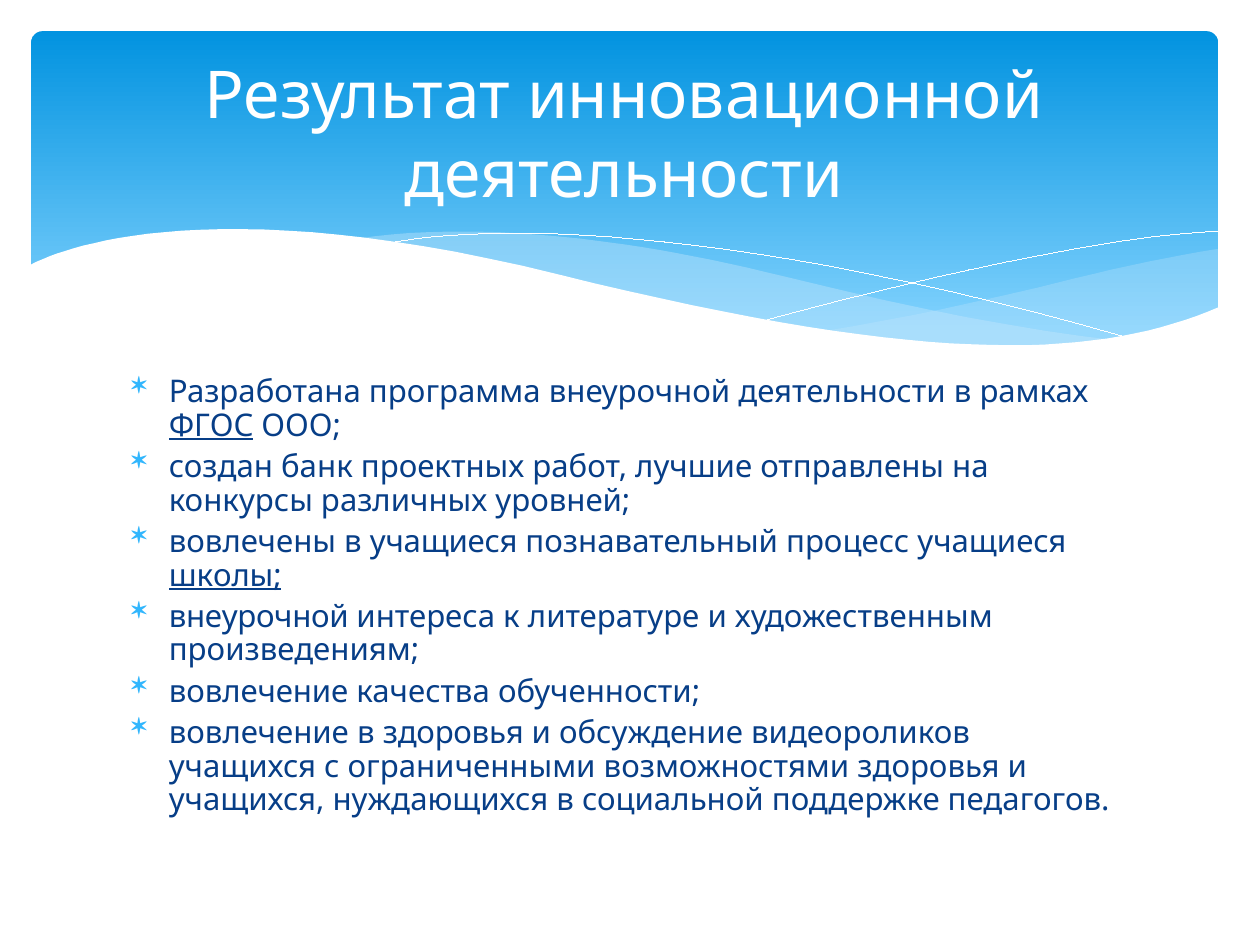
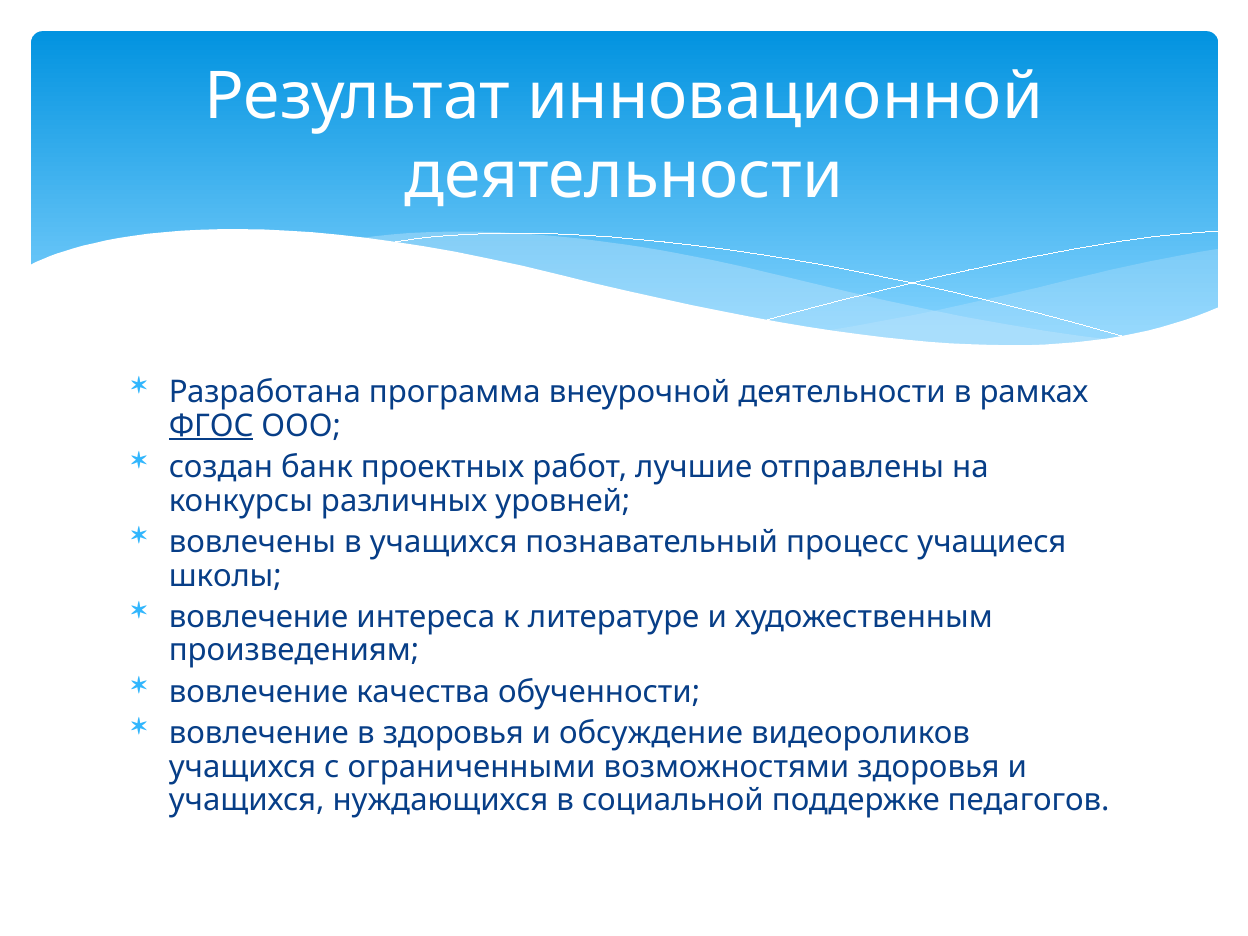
в учащиеся: учащиеся -> учащихся (444, 542)
школы underline: present -> none (225, 576)
внеурочной: внеурочной -> вовлечение (259, 617)
